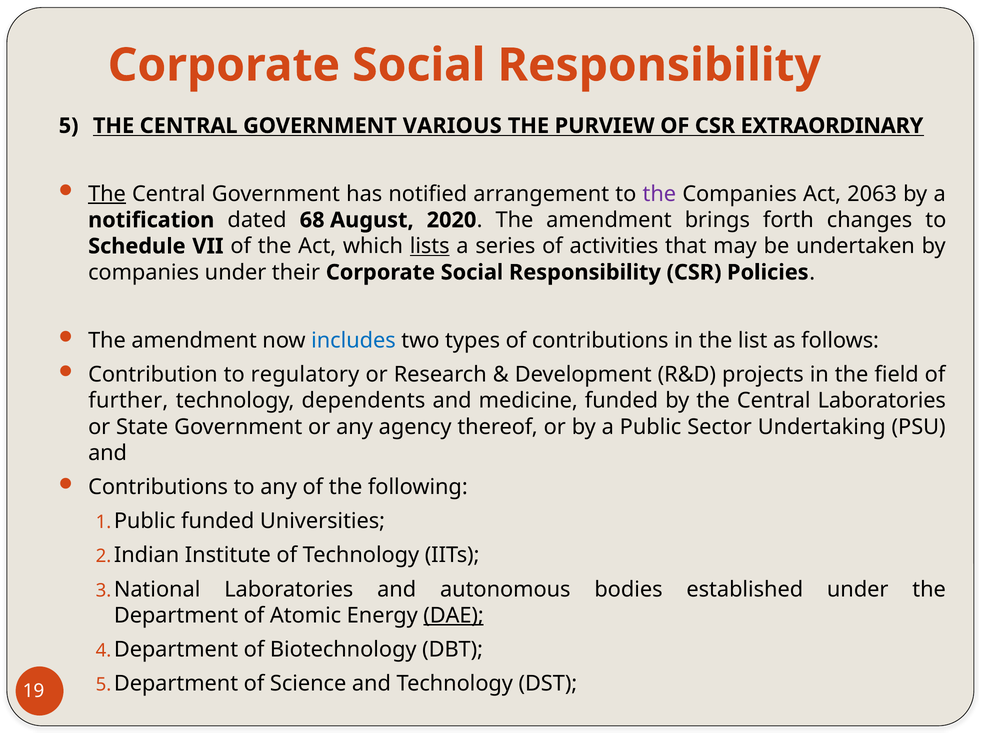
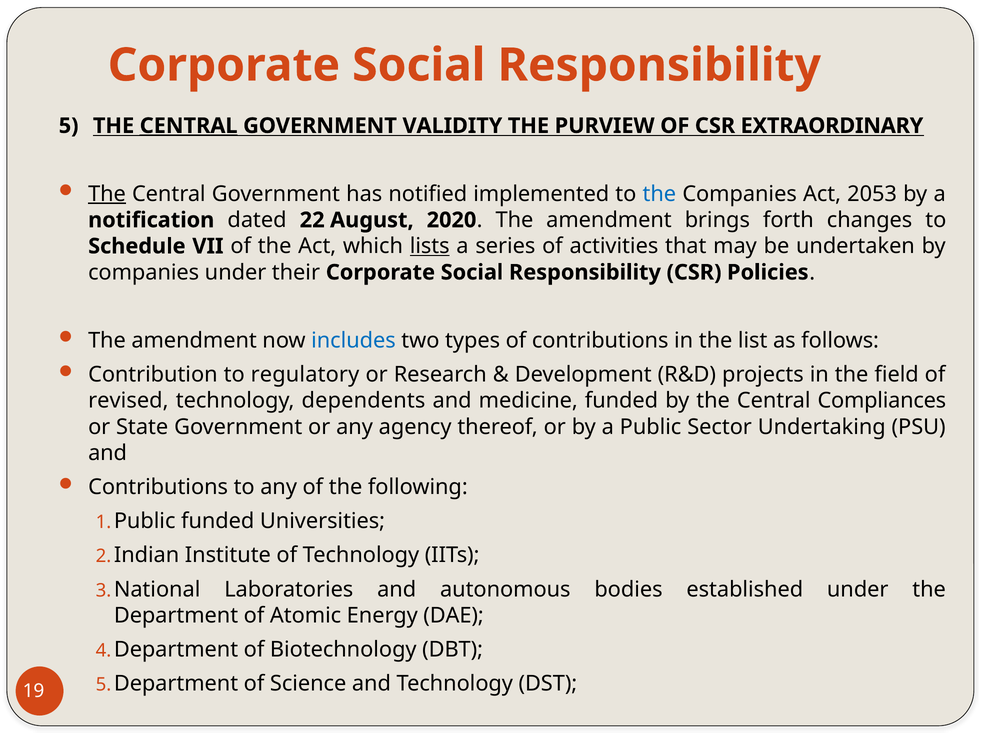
CENTRAL underline: none -> present (189, 126)
VARIOUS: VARIOUS -> VALIDITY (452, 126)
arrangement: arrangement -> implemented (541, 194)
the colour: purple -> blue (659, 194)
2063: 2063 -> 2053 (872, 194)
68: 68 -> 22 (312, 220)
further: further -> revised (128, 401)
Central Laboratories: Laboratories -> Compliances (882, 401)
DAE underline: present -> none (454, 615)
